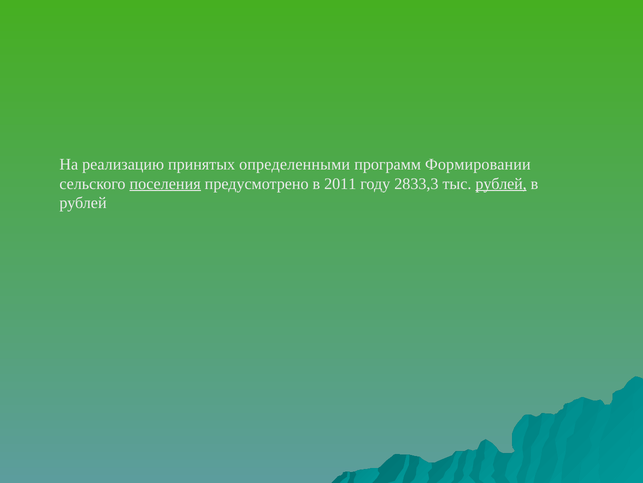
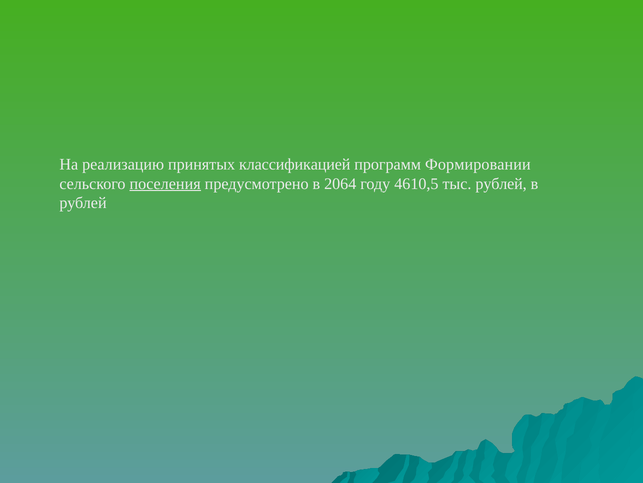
определенными: определенными -> классификацией (295, 164)
2011: 2011 -> 2064 (340, 183)
2833,3: 2833,3 -> 4610,5 (416, 183)
рублей underline: present -> none (501, 183)
